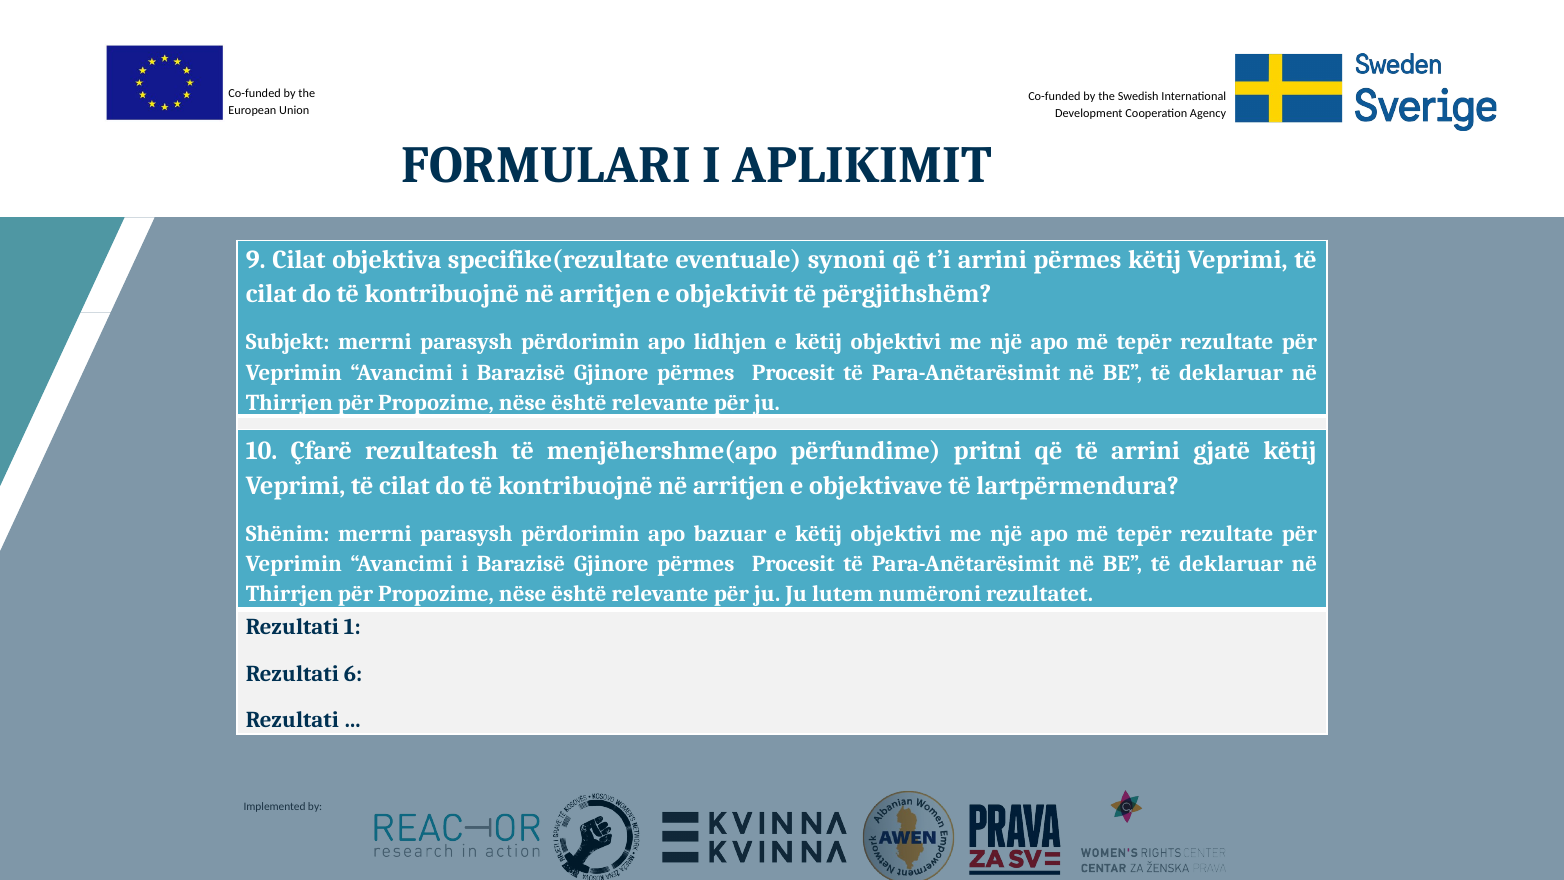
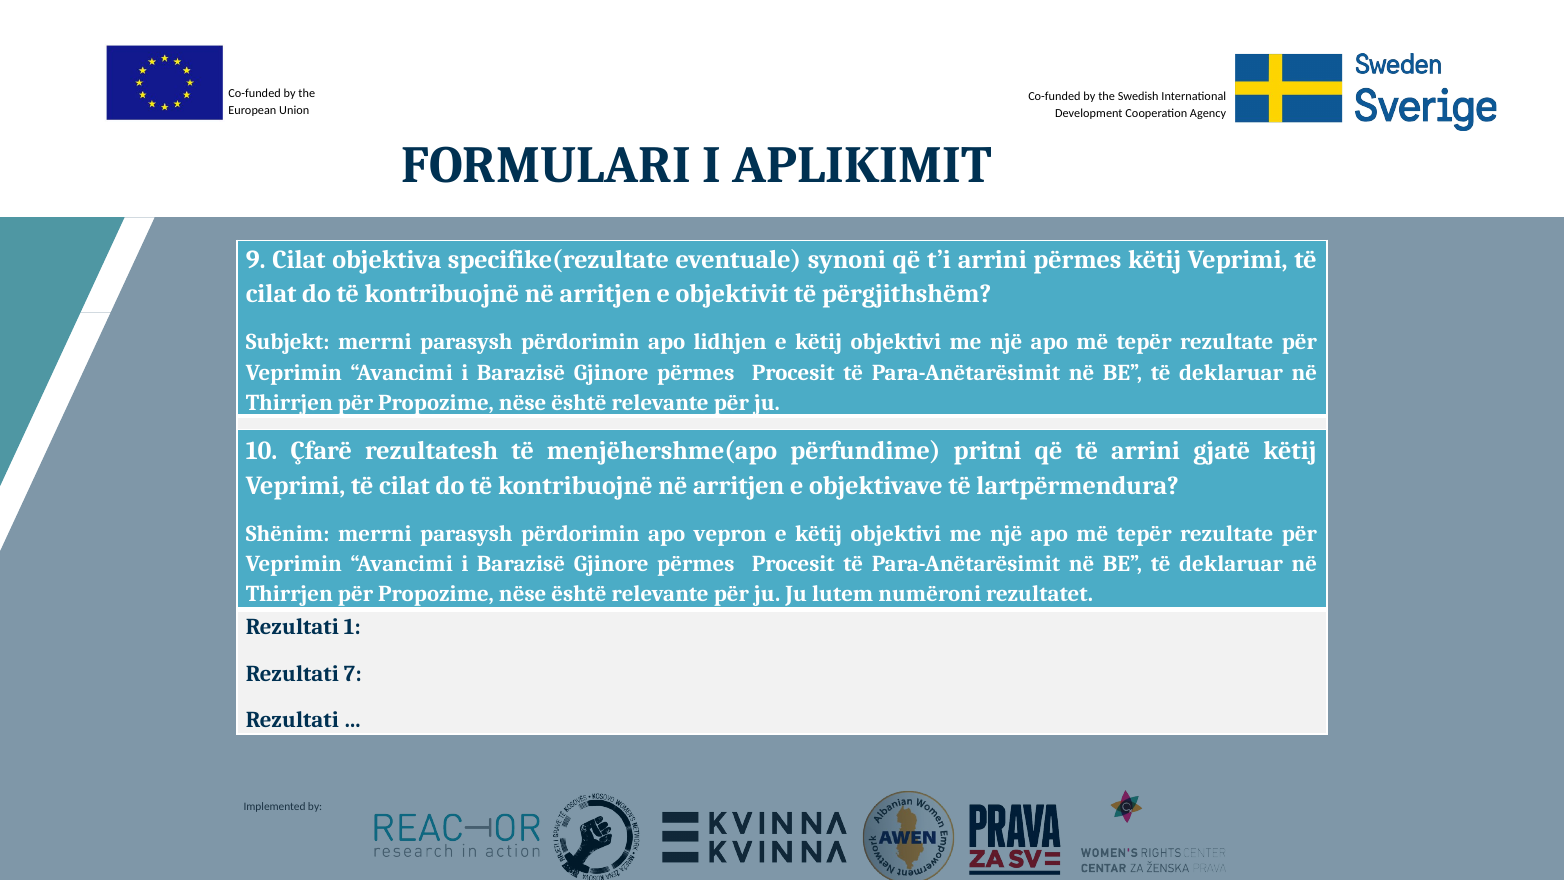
bazuar: bazuar -> vepron (730, 534)
6: 6 -> 7 (353, 673)
